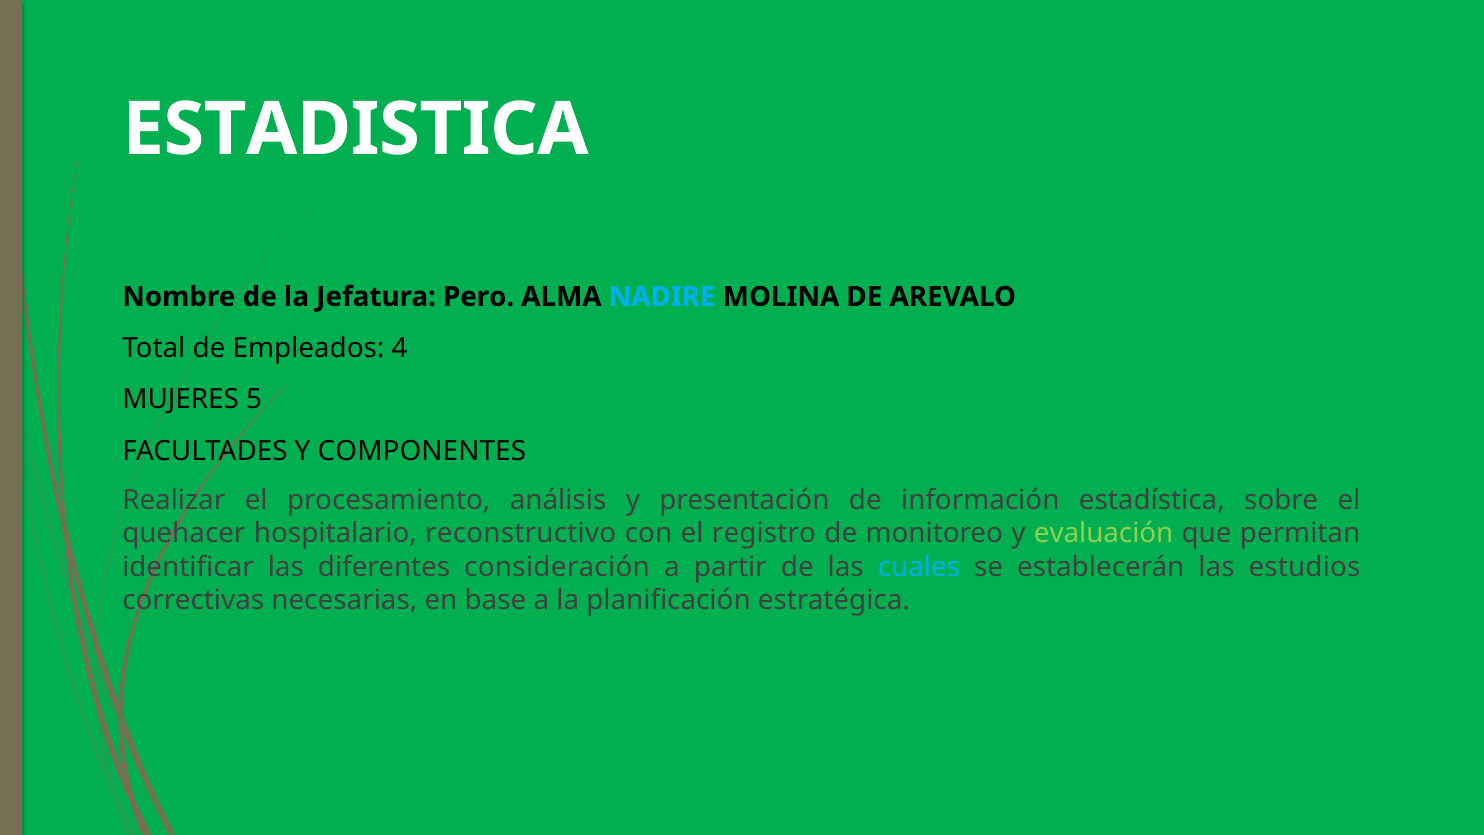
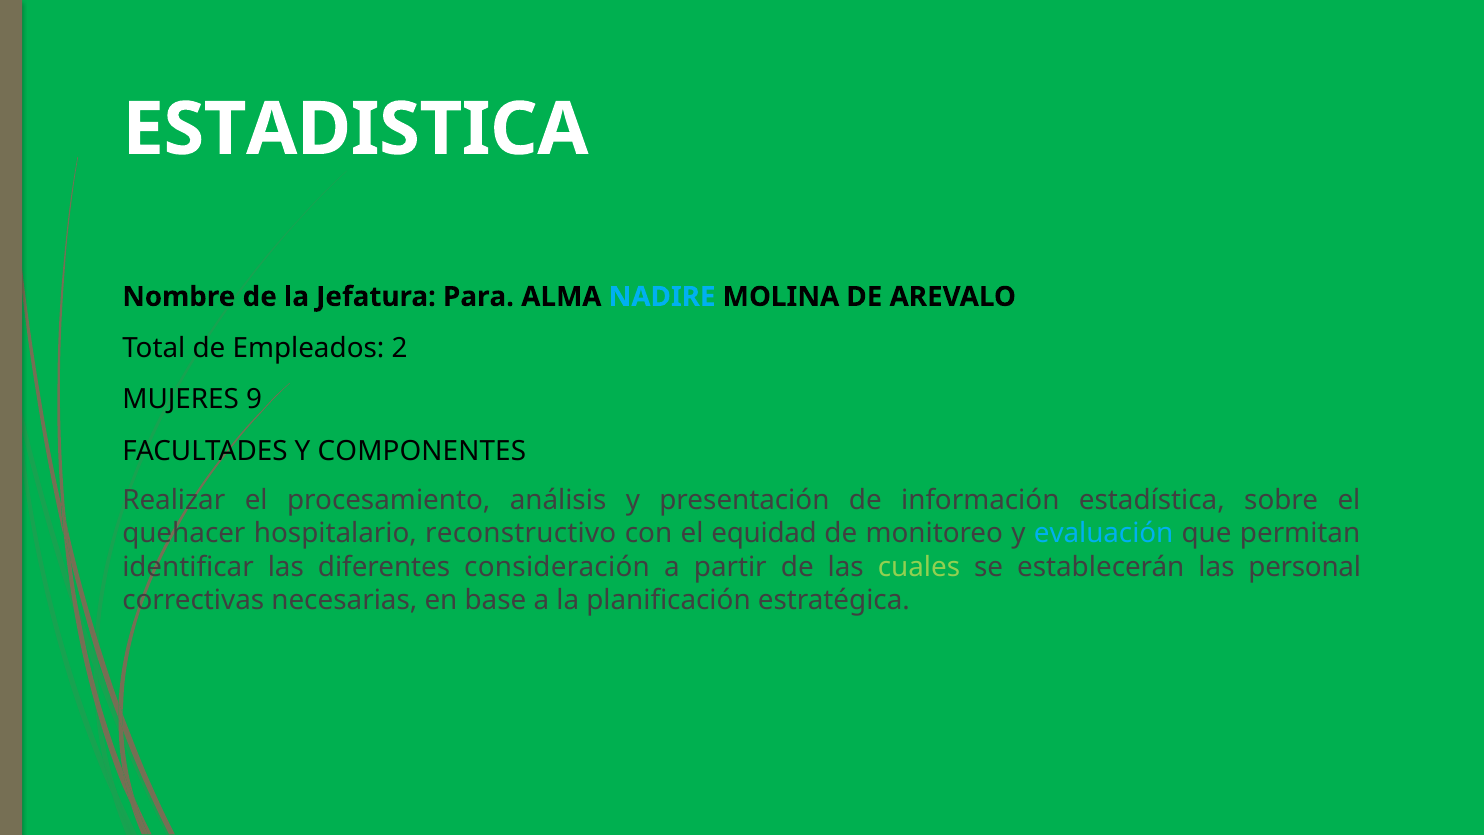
Pero: Pero -> Para (479, 297)
4: 4 -> 2 (400, 348)
5: 5 -> 9 (254, 400)
registro: registro -> equidad (764, 533)
evaluación colour: light green -> light blue (1104, 533)
cuales colour: light blue -> light green (919, 567)
estudios: estudios -> personal (1305, 567)
